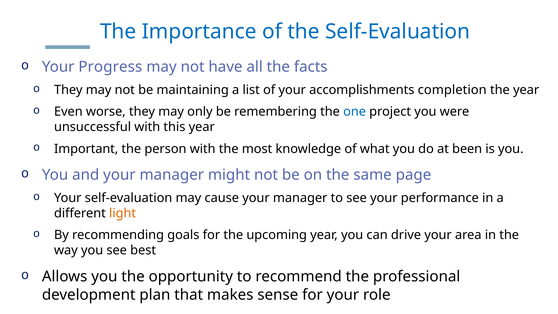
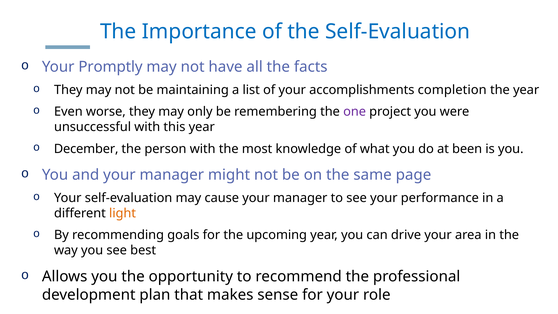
Progress: Progress -> Promptly (110, 67)
one colour: blue -> purple (355, 112)
Important: Important -> December (86, 149)
